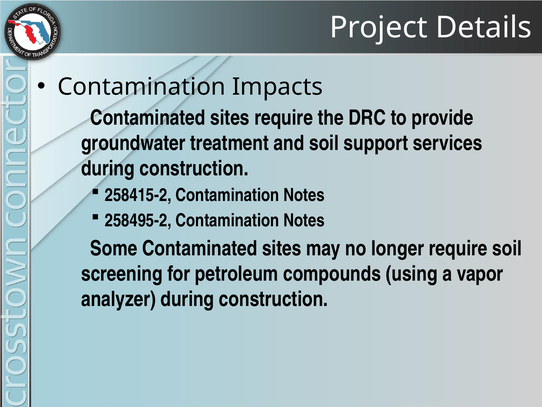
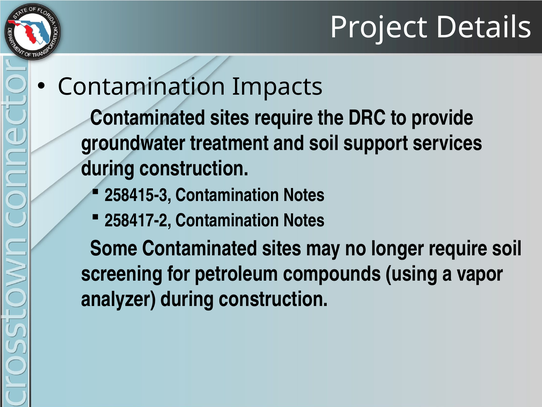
258415-2: 258415-2 -> 258415-3 (138, 195)
258495-2: 258495-2 -> 258417-2 (138, 220)
